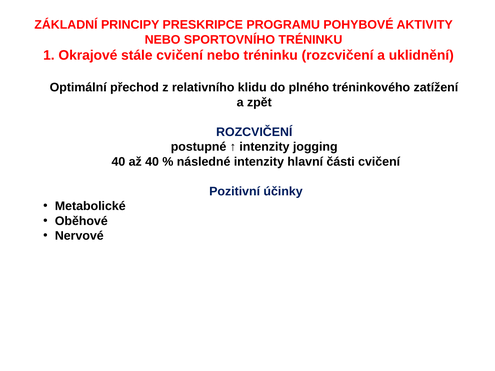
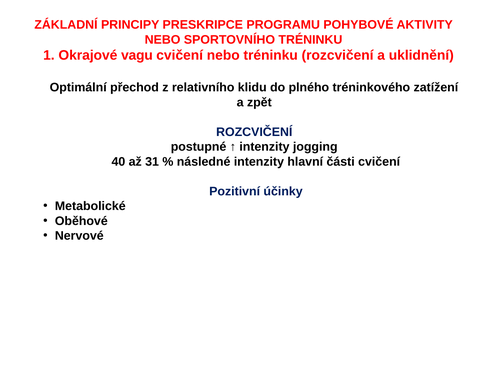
stále: stále -> vagu (137, 55)
až 40: 40 -> 31 (152, 162)
